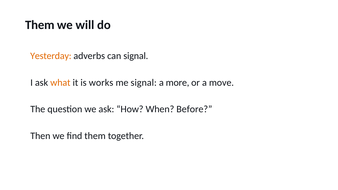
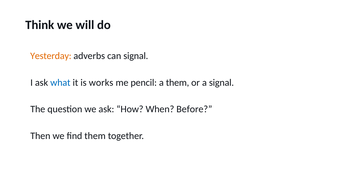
Them: Them -> Think (40, 25)
what colour: orange -> blue (60, 83)
me signal: signal -> pencil (144, 83)
a more: more -> them (178, 83)
a move: move -> signal (221, 83)
